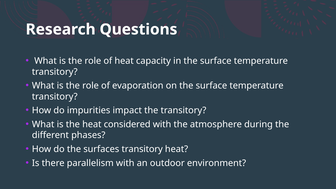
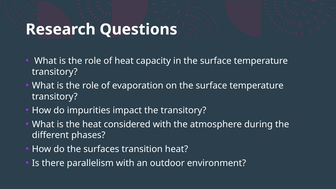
surfaces transitory: transitory -> transition (142, 149)
